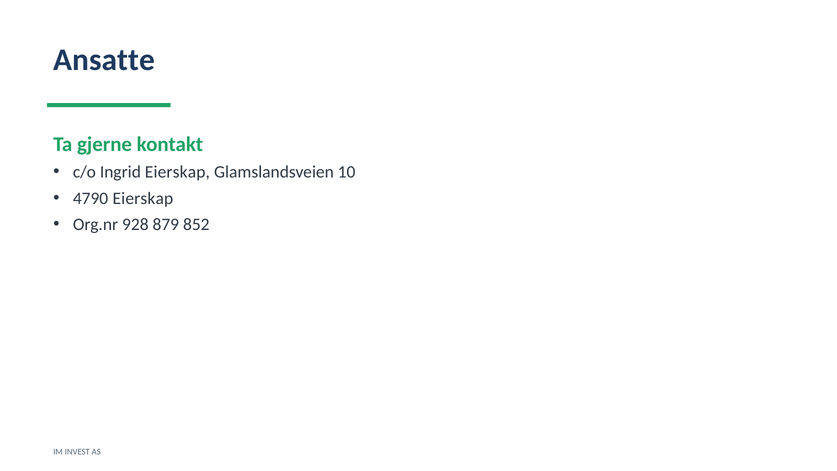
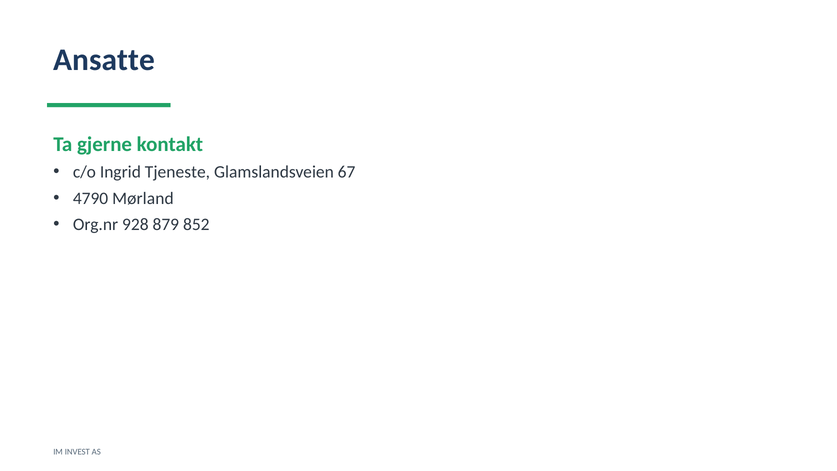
Ingrid Eierskap: Eierskap -> Tjeneste (177, 172)
10: 10 -> 67 (347, 172)
4790 Eierskap: Eierskap -> Mørland (143, 198)
